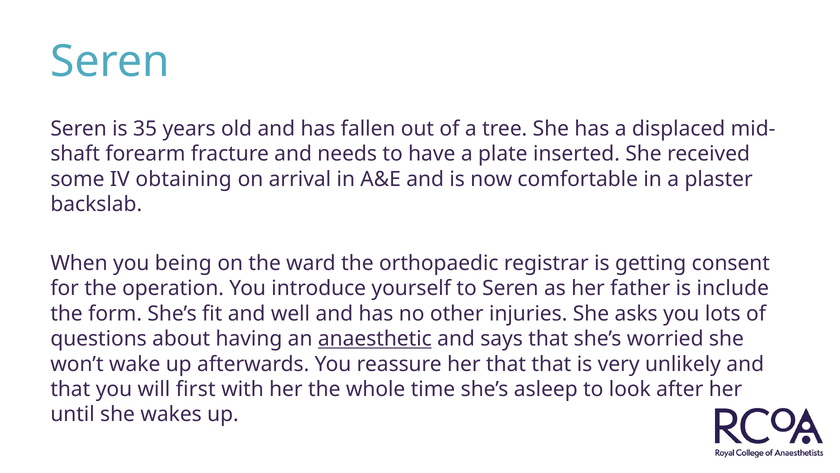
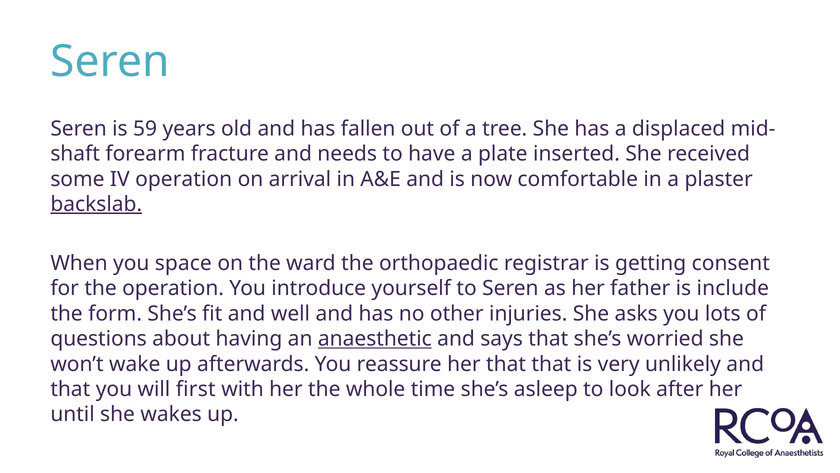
35: 35 -> 59 (145, 129)
IV obtaining: obtaining -> operation (184, 179)
backslab underline: none -> present (96, 204)
being: being -> space (183, 263)
